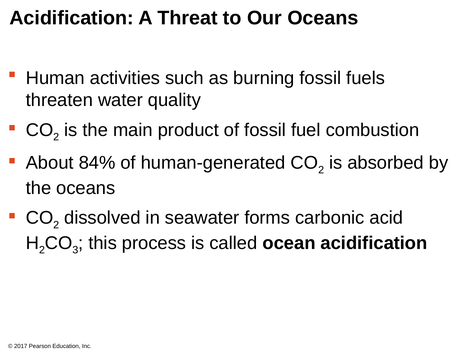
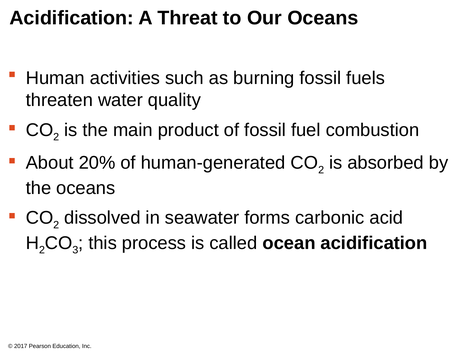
84%: 84% -> 20% (97, 163)
